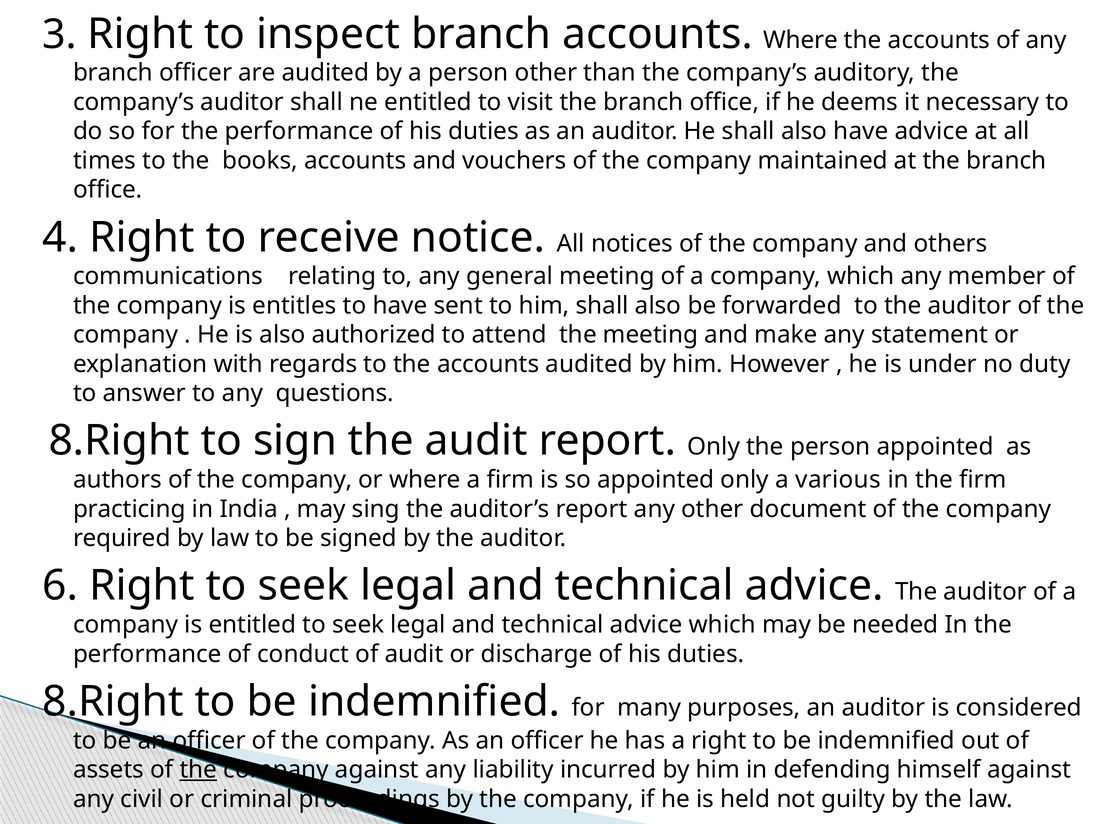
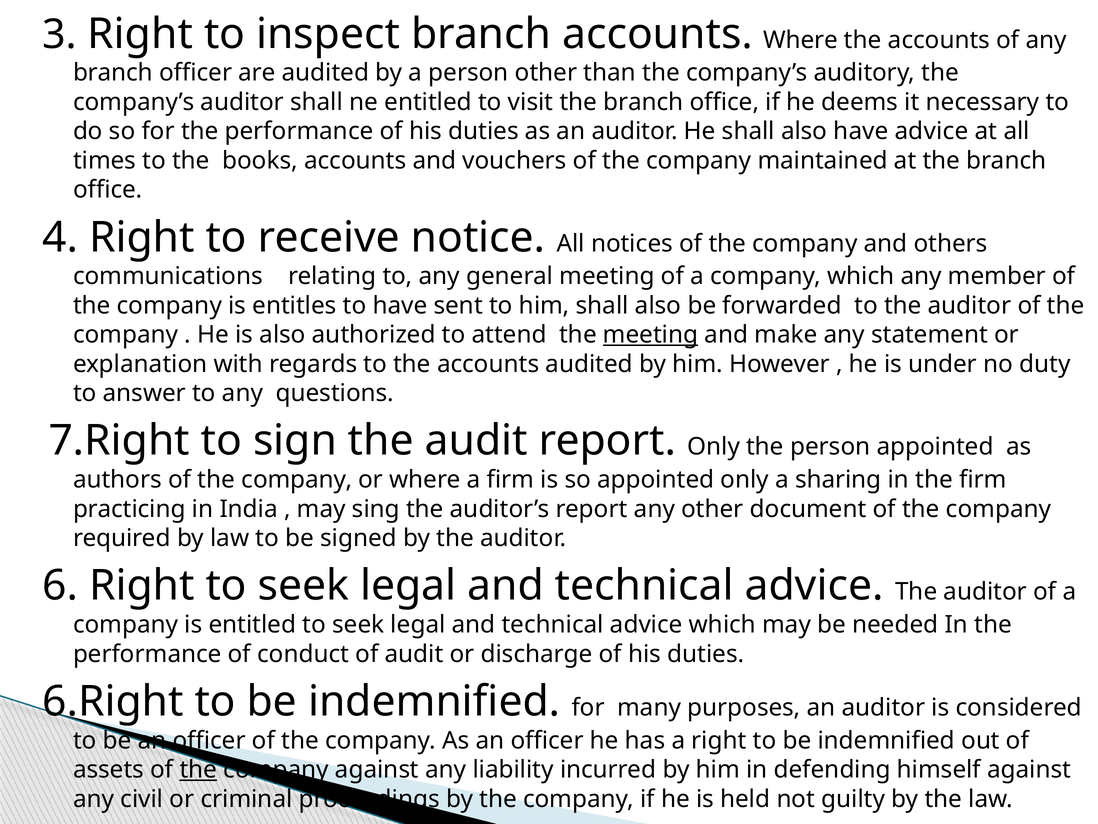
meeting underline: none -> present (651, 335)
8.Right: 8.Right -> 7.Right (119, 441)
various: various -> sharing (838, 480)
8.Right: 8.Right -> 6.Right (113, 701)
